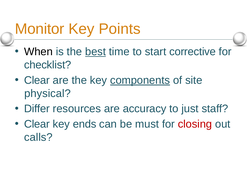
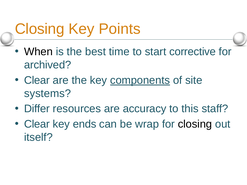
Monitor: Monitor -> Closing (40, 29)
best underline: present -> none (95, 52)
checklist: checklist -> archived (48, 65)
physical: physical -> systems (48, 94)
just: just -> this (190, 109)
must: must -> wrap (147, 124)
closing colour: red -> black (195, 124)
calls: calls -> itself (38, 137)
